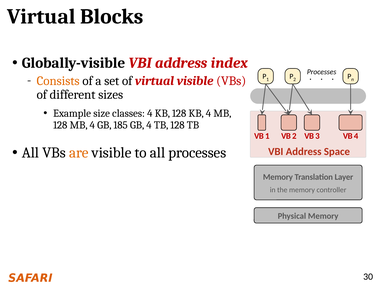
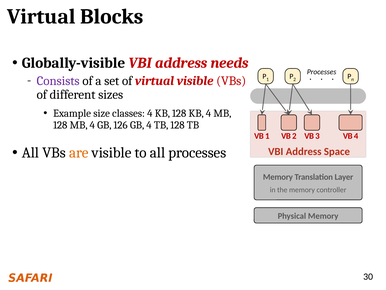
index: index -> needs (230, 63)
Consists colour: orange -> purple (58, 81)
185: 185 -> 126 (121, 125)
